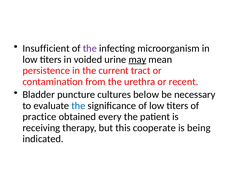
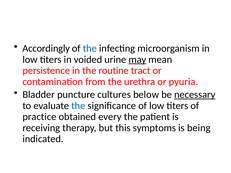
Insufficient: Insufficient -> Accordingly (46, 48)
the colour: purple -> blue (90, 48)
current: current -> routine (114, 71)
recent: recent -> pyuria (183, 82)
necessary underline: none -> present (195, 95)
cooperate: cooperate -> symptoms (154, 128)
